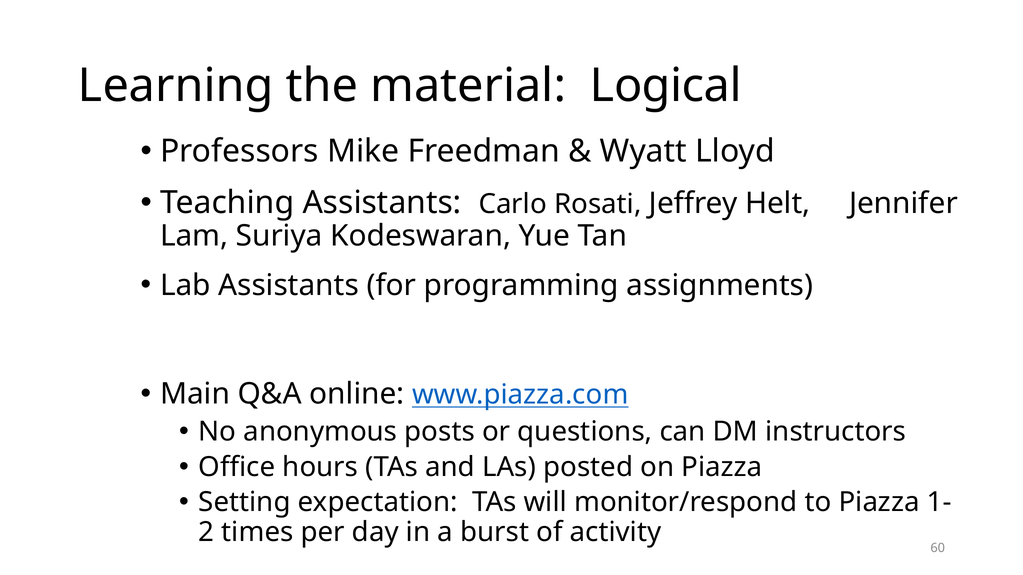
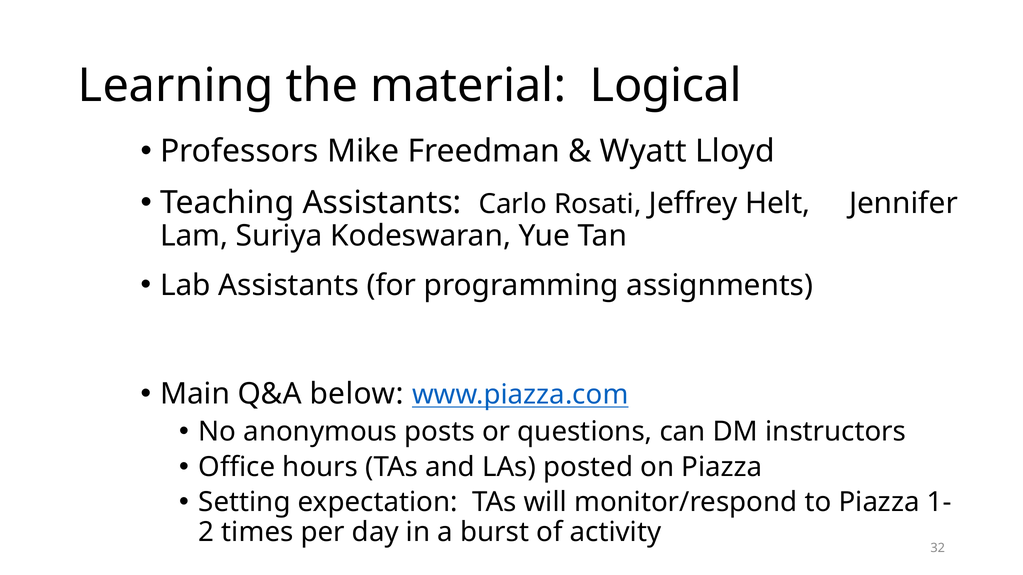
online: online -> below (357, 394)
60: 60 -> 32 (938, 548)
